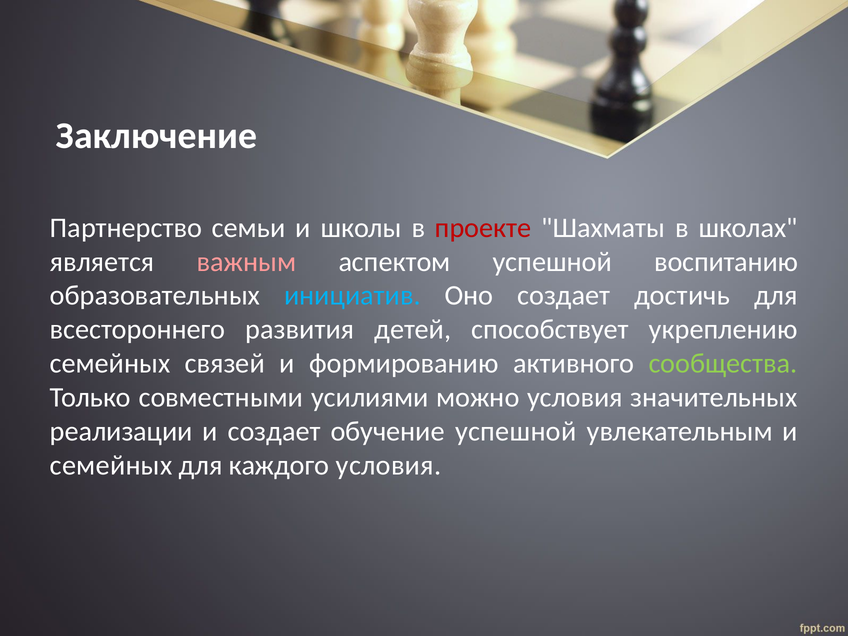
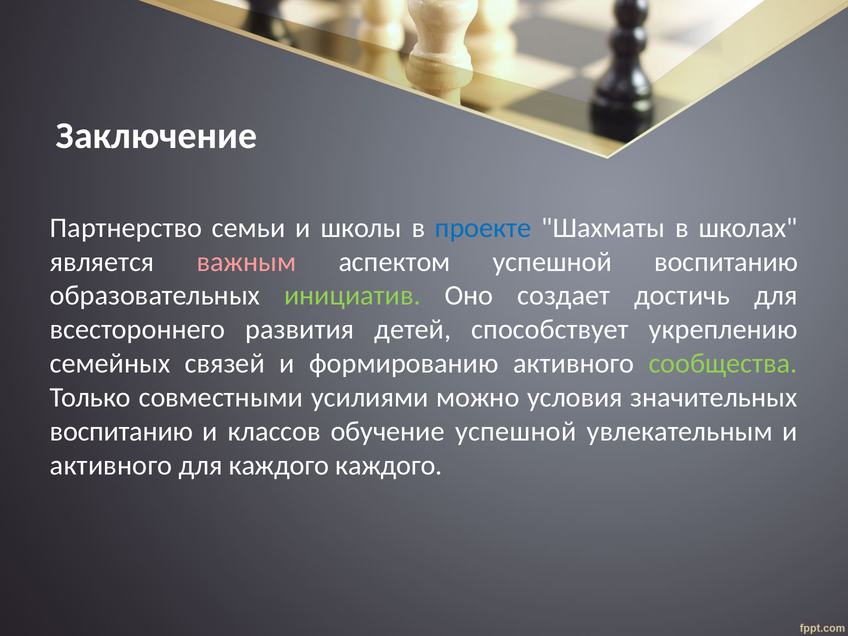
проекте colour: red -> blue (483, 228)
инициатив colour: light blue -> light green (352, 296)
реализации: реализации -> воспитанию (121, 431)
и создает: создает -> классов (274, 431)
семейных: семейных -> активного (111, 465)
каждого условия: условия -> каждого (389, 465)
